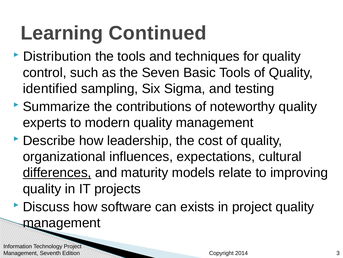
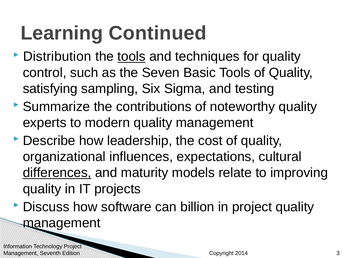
tools underline: none -> present (132, 56)
identified: identified -> satisfying (50, 88)
exists: exists -> billion (197, 206)
